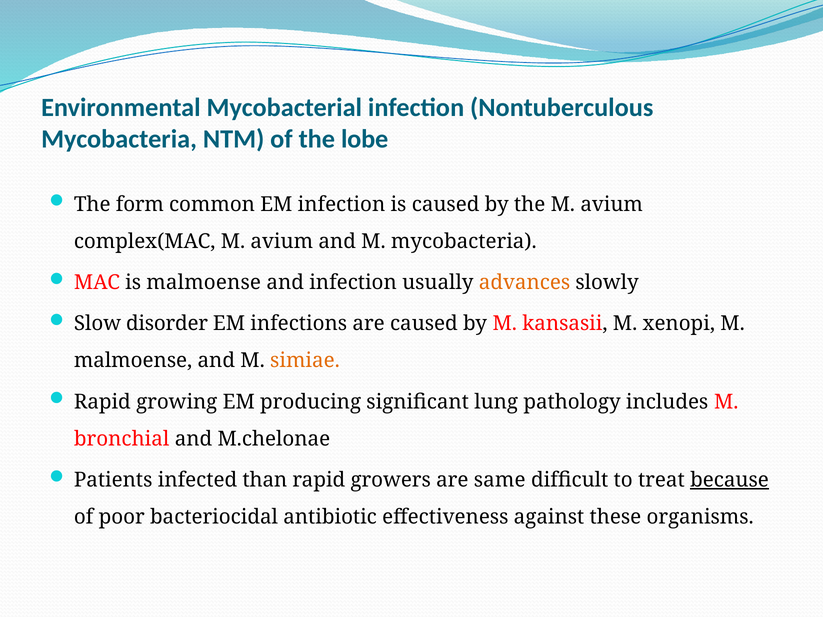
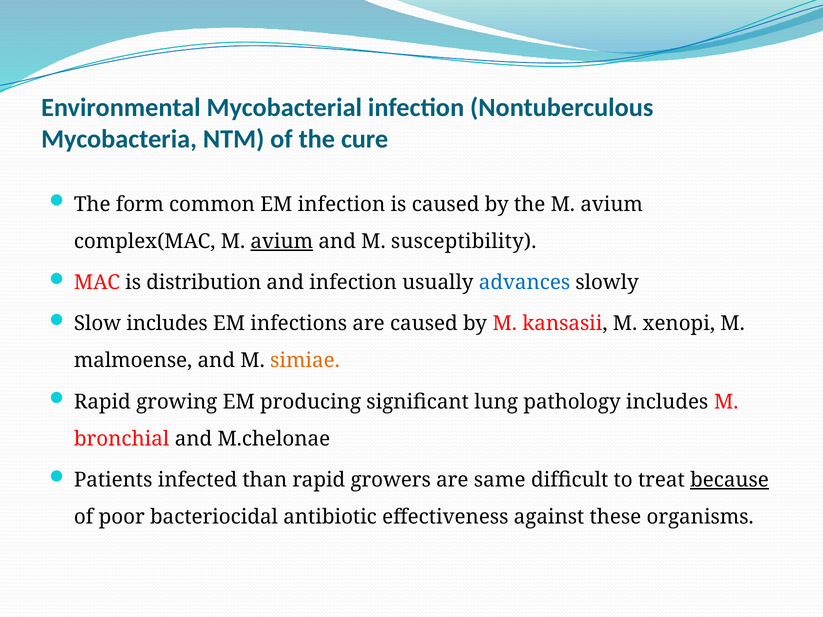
lobe: lobe -> cure (365, 139)
avium underline: none -> present (282, 241)
M mycobacteria: mycobacteria -> susceptibility (464, 241)
is malmoense: malmoense -> distribution (204, 283)
advances colour: orange -> blue (524, 283)
Slow disorder: disorder -> includes (167, 324)
